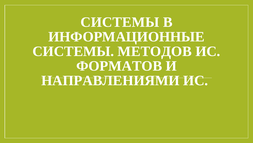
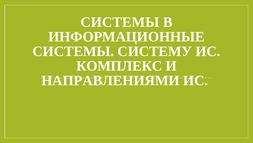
МЕТОДОВ: МЕТОДОВ -> СИСТЕМУ (155, 51)
ФОРМАТОВ: ФОРМАТОВ -> КОМПЛЕКС (119, 66)
